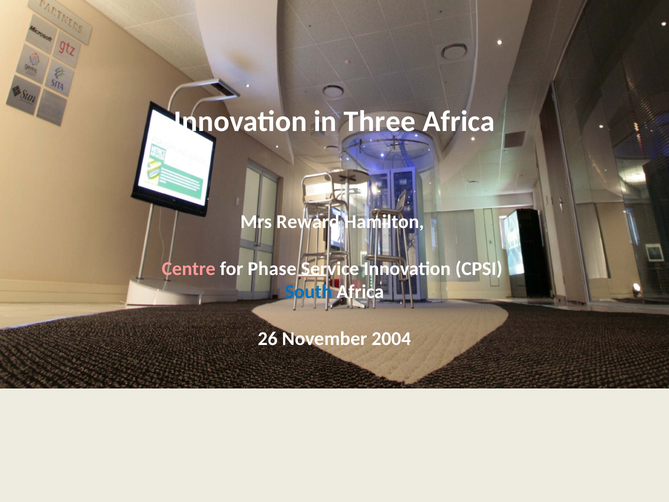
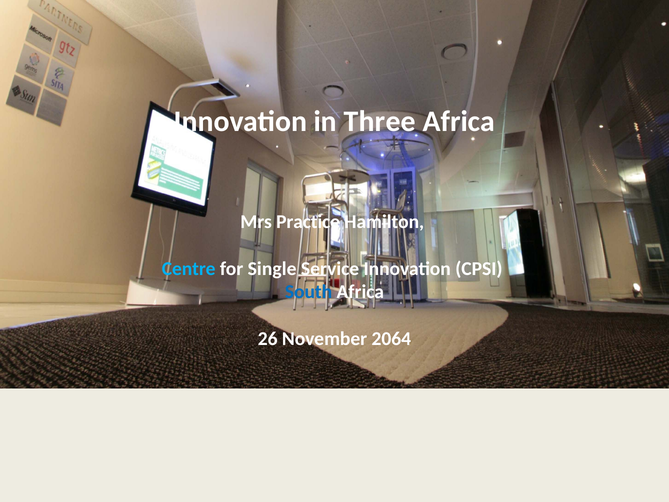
Reward: Reward -> Practice (308, 222)
Centre colour: pink -> light blue (189, 268)
Phase: Phase -> Single (272, 268)
2004: 2004 -> 2064 (391, 339)
